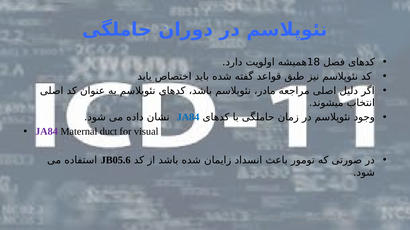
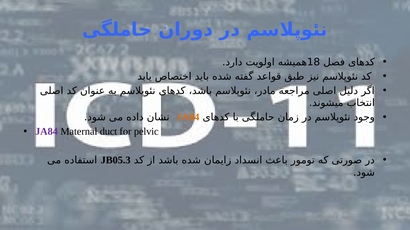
JA84 colour: blue -> orange (188, 118)
visual: visual -> pelvic (146, 132)
JB05.6: JB05.6 -> JB05.3 (116, 161)
